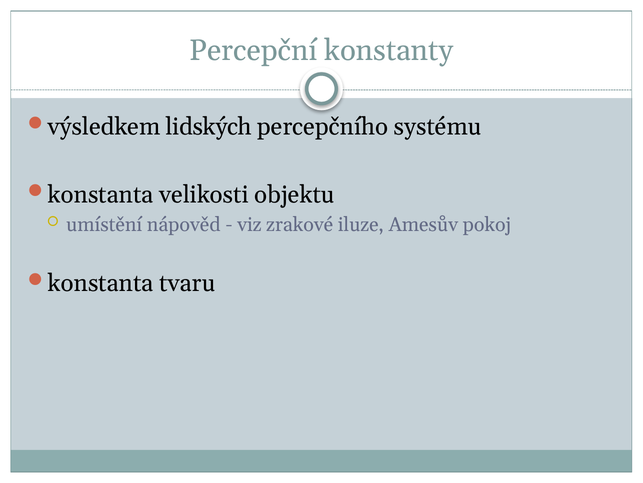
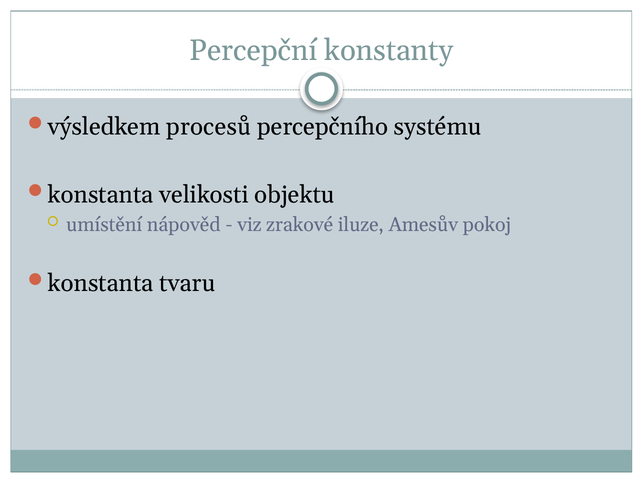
lidských: lidských -> procesů (209, 127)
